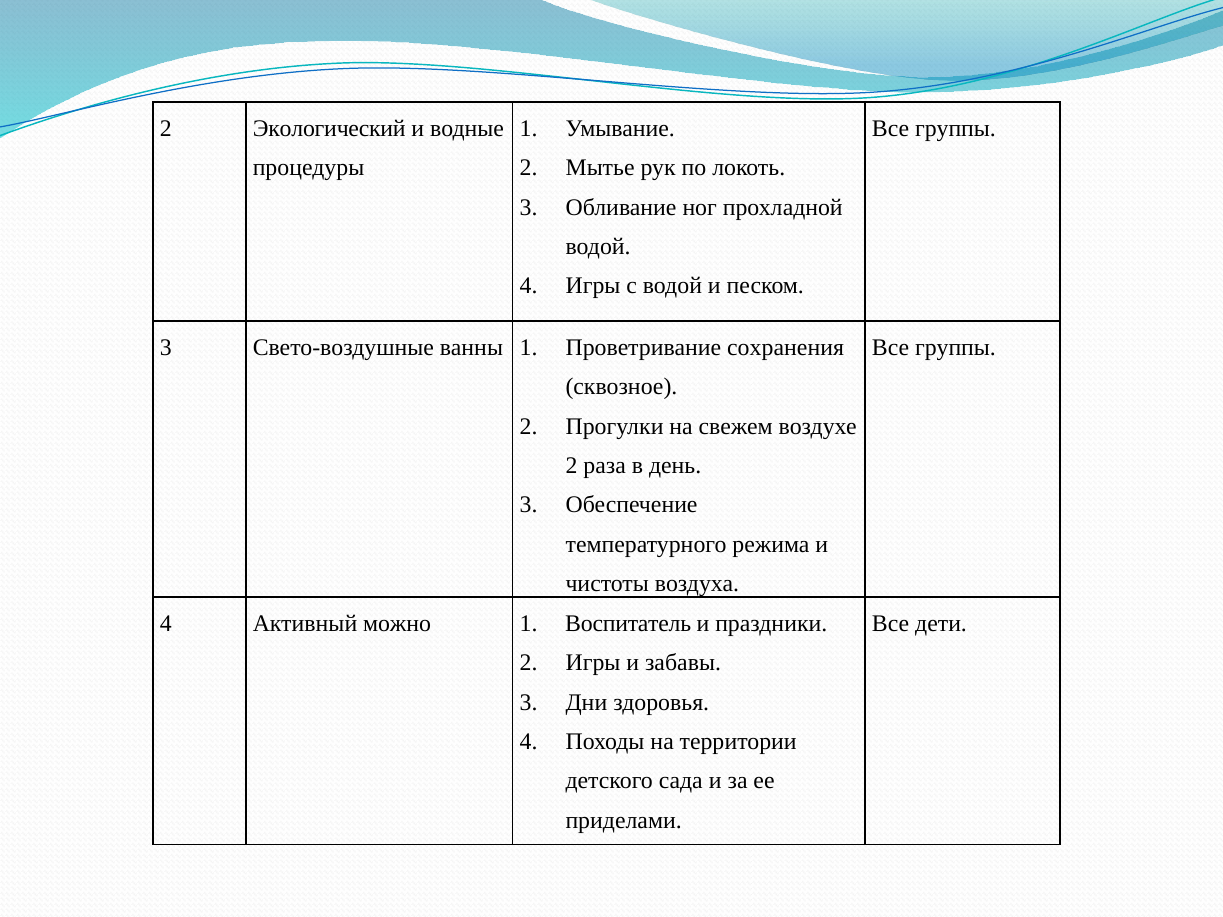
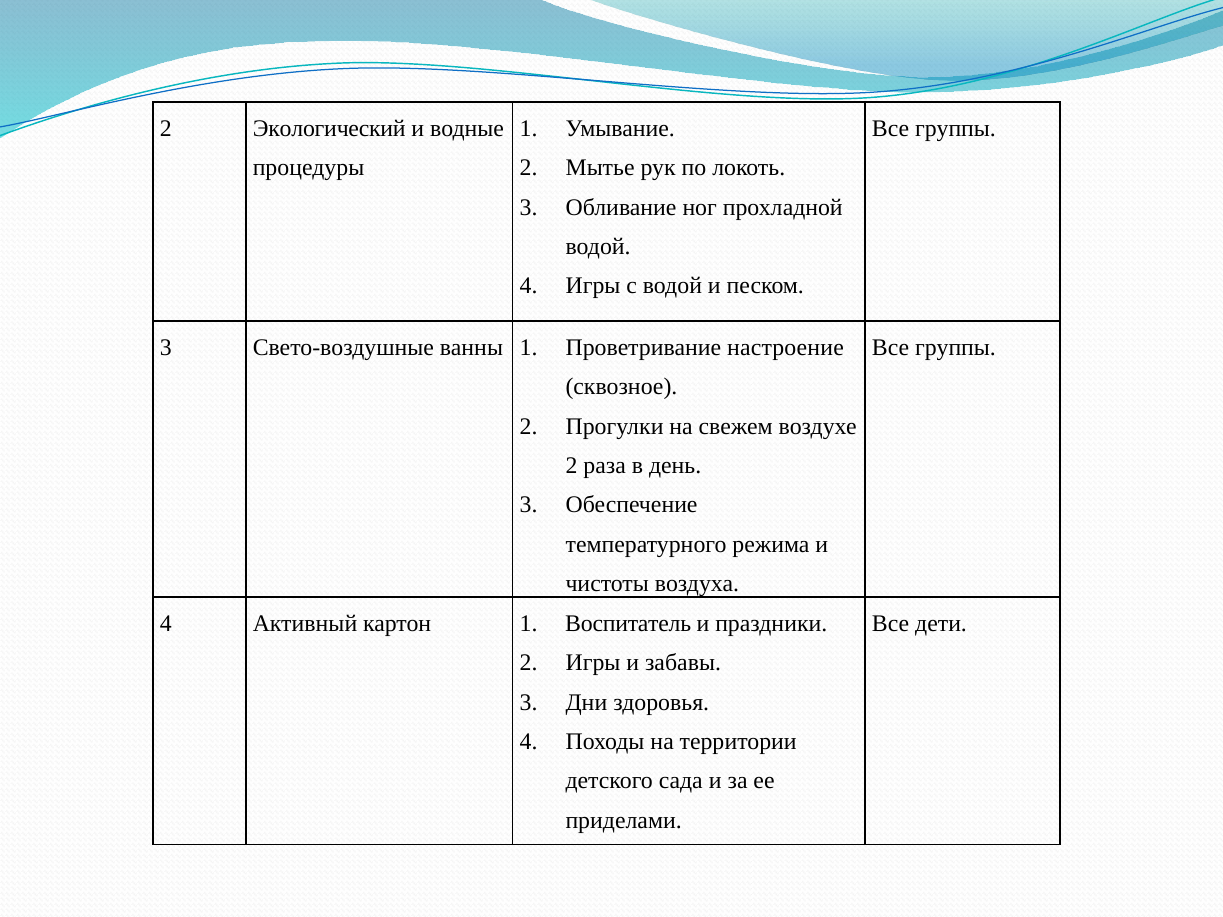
сохранения: сохранения -> настроение (786, 347)
можно: можно -> картон (397, 624)
